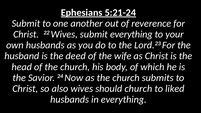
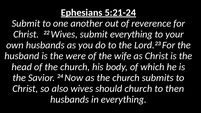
deed: deed -> were (76, 56)
liked: liked -> then (175, 89)
